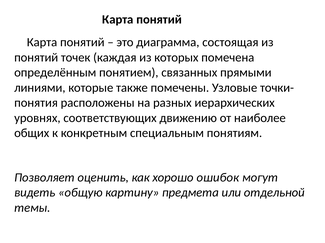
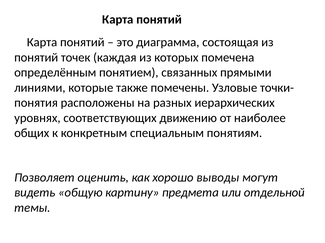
ошибок: ошибок -> выводы (218, 178)
